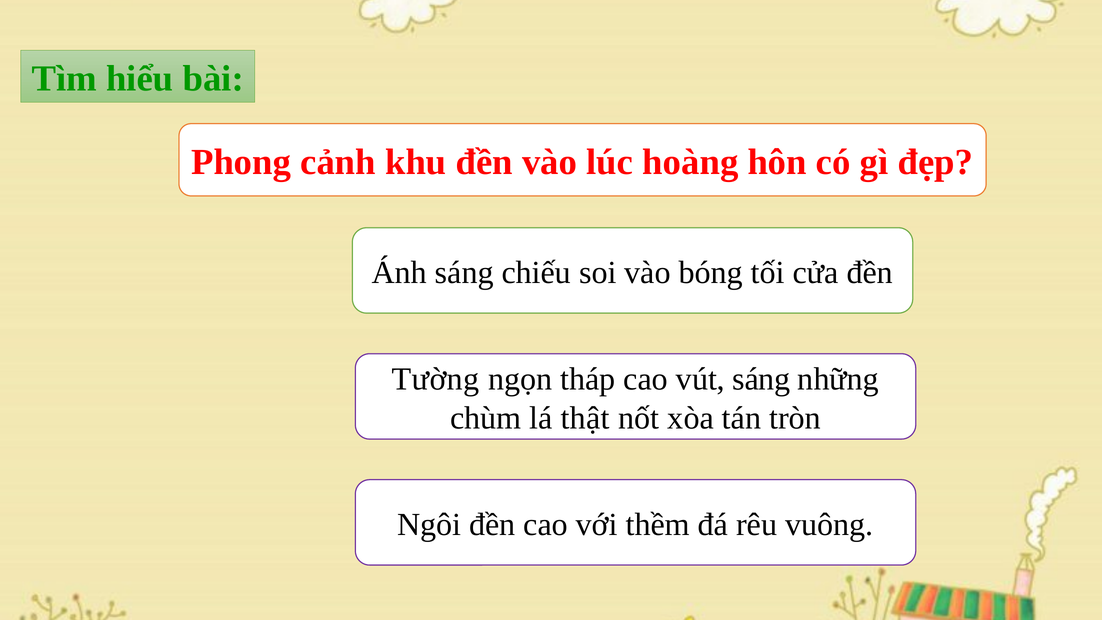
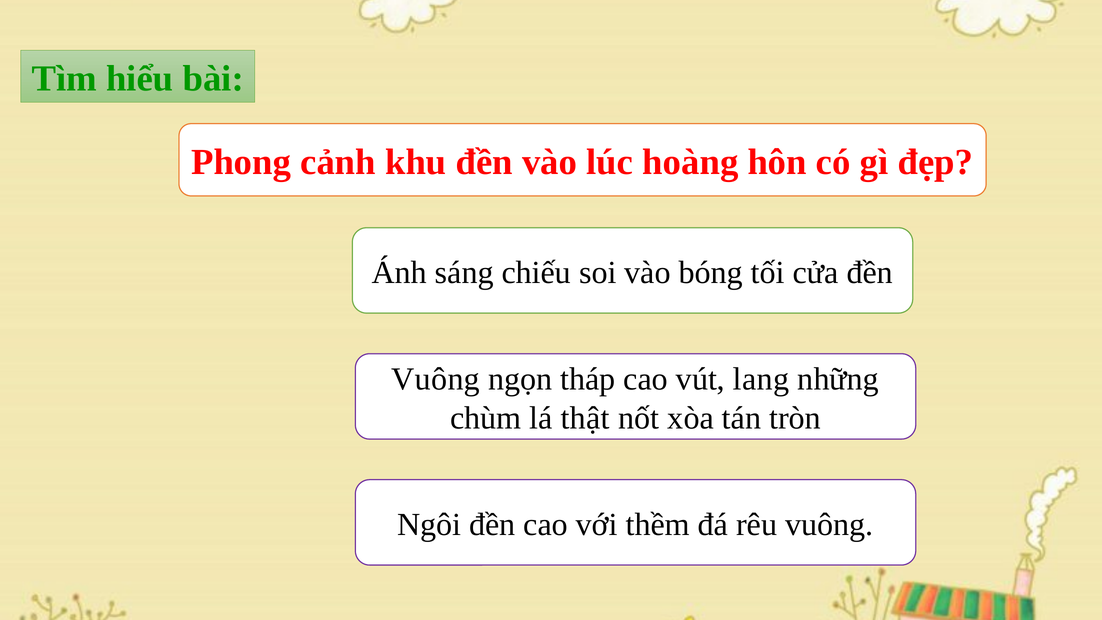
Tường: Tường -> Vuông (436, 379)
vút sáng: sáng -> lang (761, 379)
